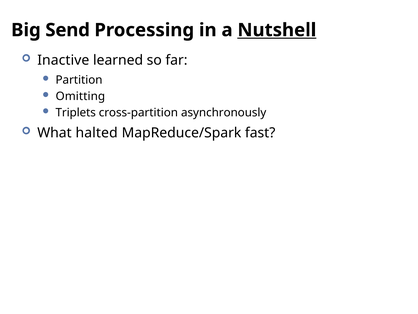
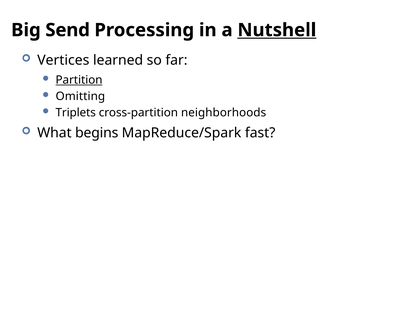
Inactive: Inactive -> Vertices (63, 60)
Partition underline: none -> present (79, 80)
asynchronously: asynchronously -> neighborhoods (224, 113)
halted: halted -> begins (97, 133)
